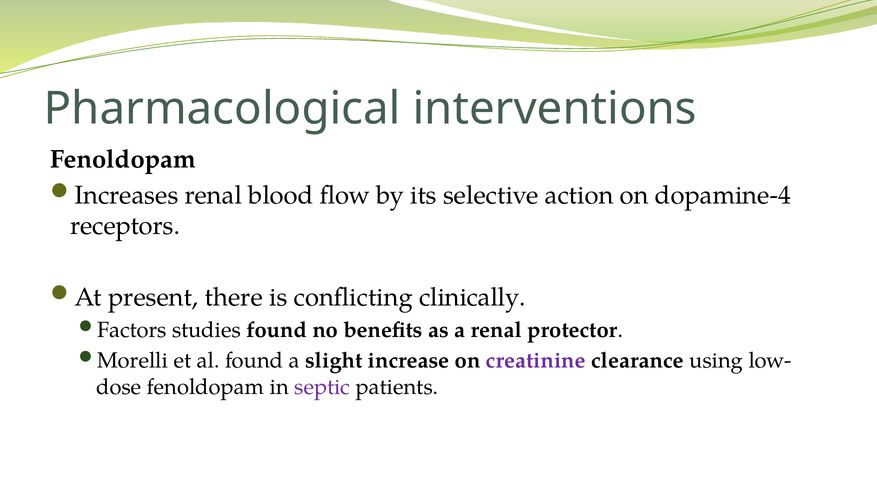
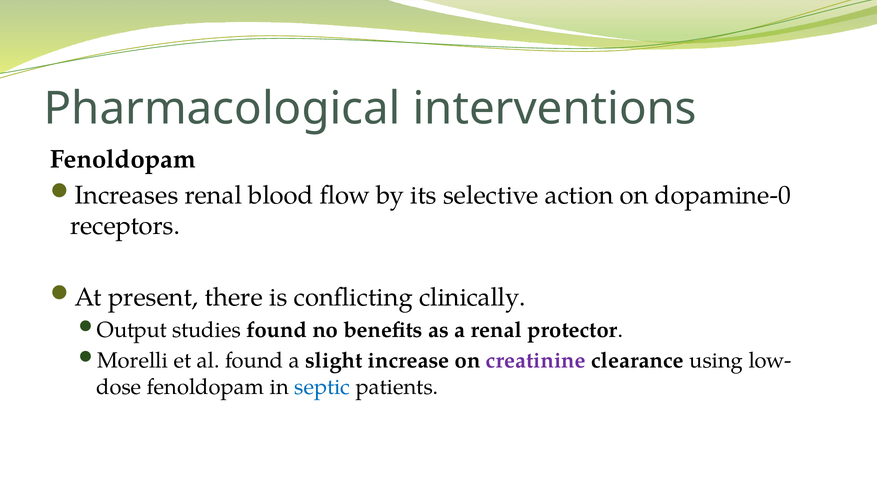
dopamine-4: dopamine-4 -> dopamine-0 (723, 195)
Factors: Factors -> Output (132, 330)
septic colour: purple -> blue (322, 387)
